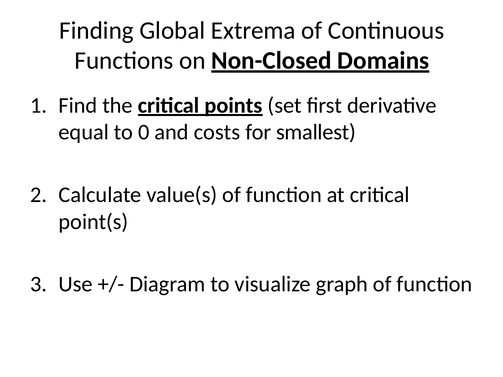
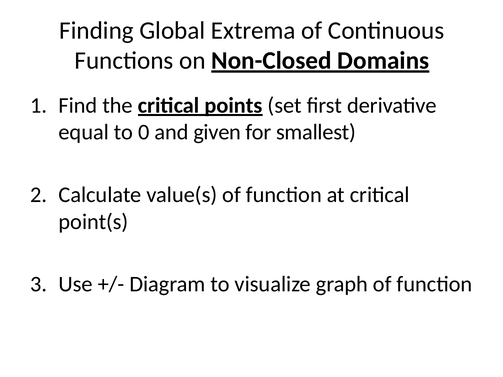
costs: costs -> given (217, 132)
